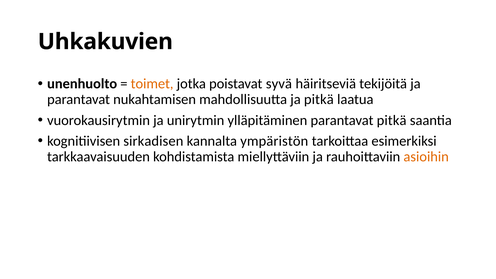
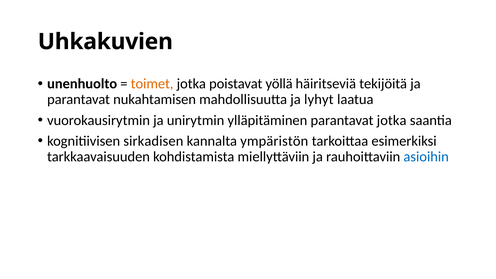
syvä: syvä -> yöllä (279, 84)
ja pitkä: pitkä -> lyhyt (319, 99)
parantavat pitkä: pitkä -> jotka (392, 120)
asioihin colour: orange -> blue (426, 157)
